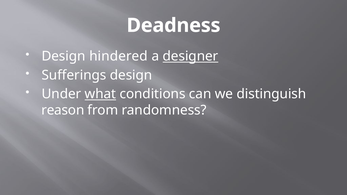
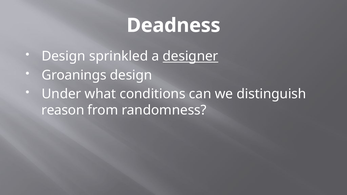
hindered: hindered -> sprinkled (119, 56)
Sufferings: Sufferings -> Groanings (74, 75)
what underline: present -> none (100, 94)
